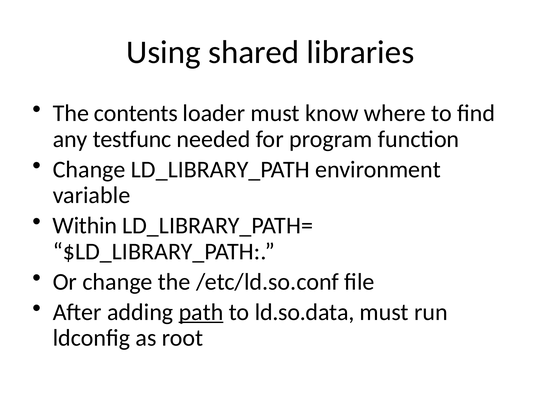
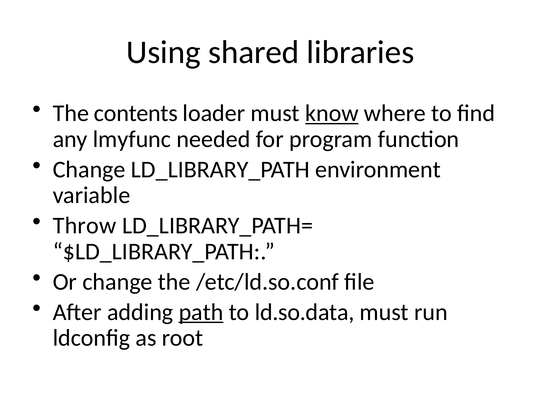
know underline: none -> present (332, 113)
testfunc: testfunc -> lmyfunc (132, 139)
Within: Within -> Throw (85, 226)
